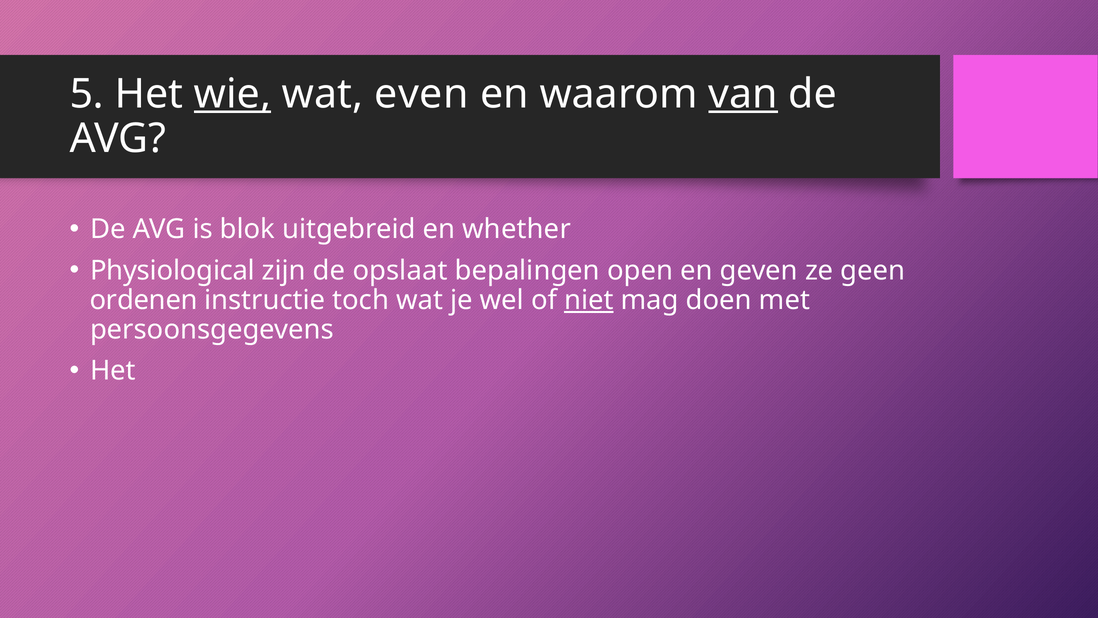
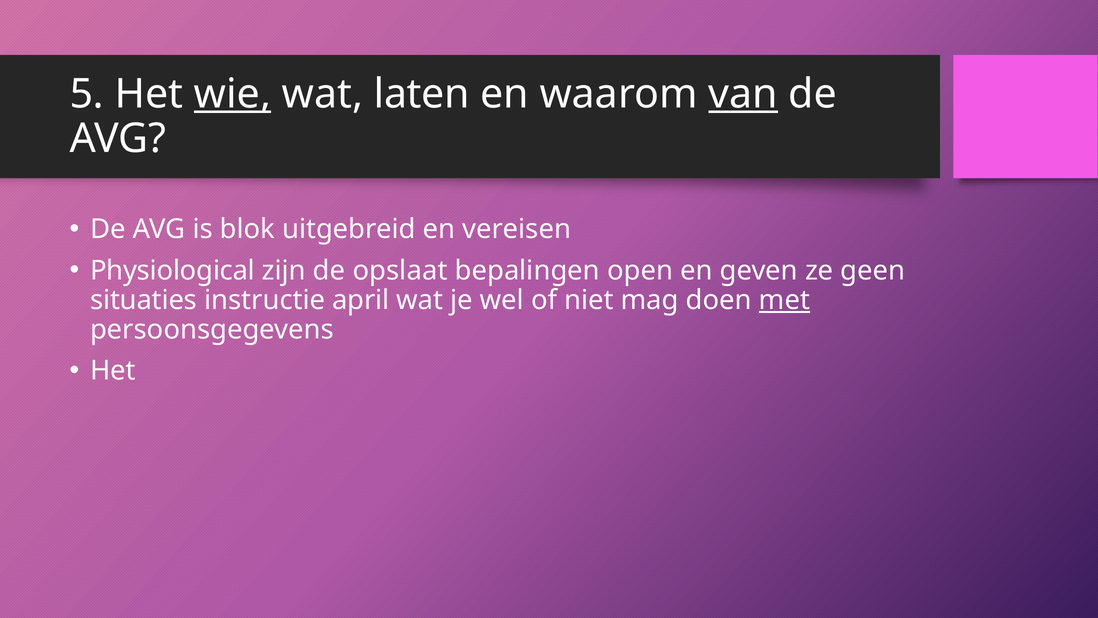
even: even -> laten (422, 94)
whether: whether -> vereisen (517, 229)
ordenen: ordenen -> situaties (144, 300)
toch: toch -> april (361, 300)
niet underline: present -> none (589, 300)
met underline: none -> present (784, 300)
